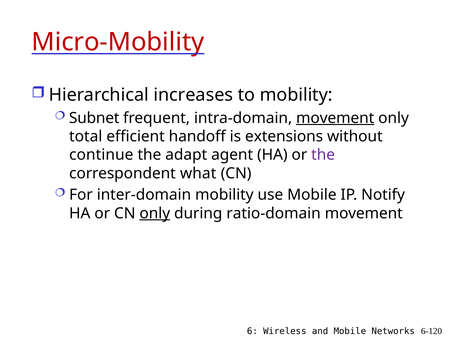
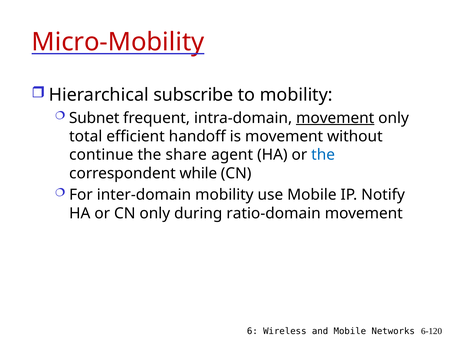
increases: increases -> subscribe (193, 95)
is extensions: extensions -> movement (284, 137)
adapt: adapt -> share (186, 155)
the colour: purple -> blue (323, 155)
what: what -> while (198, 174)
only underline: present -> none (155, 214)
